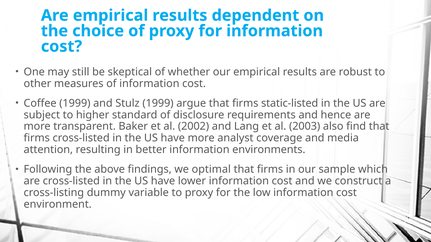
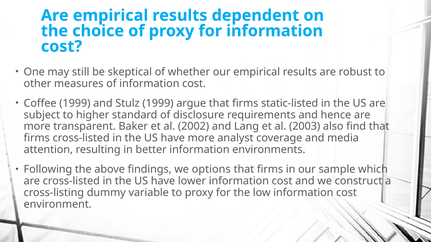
optimal: optimal -> options (211, 170)
